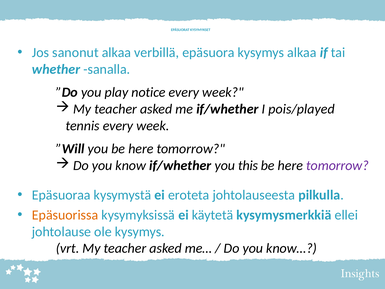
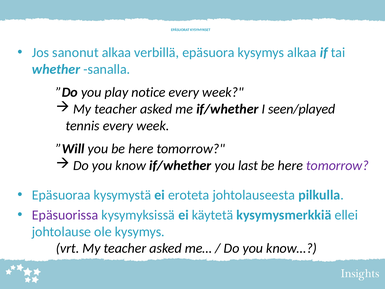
pois/played: pois/played -> seen/played (302, 109)
this: this -> last (248, 165)
Epäsuorissa colour: orange -> purple (65, 215)
